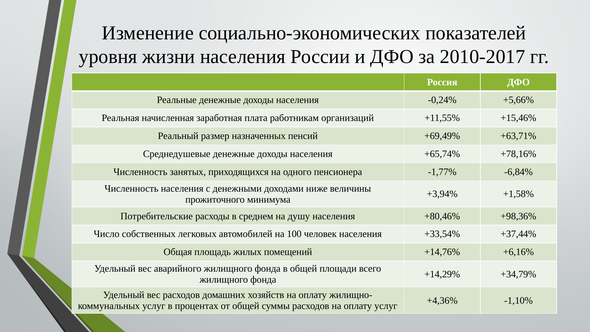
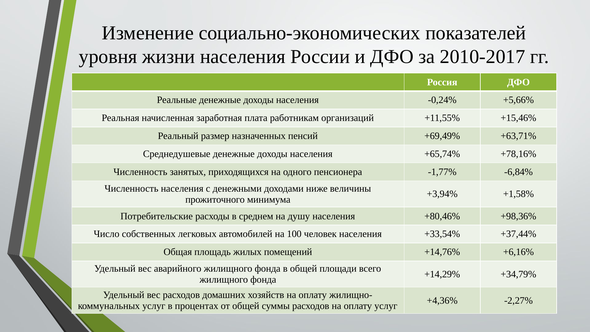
-1,10%: -1,10% -> -2,27% (519, 300)
